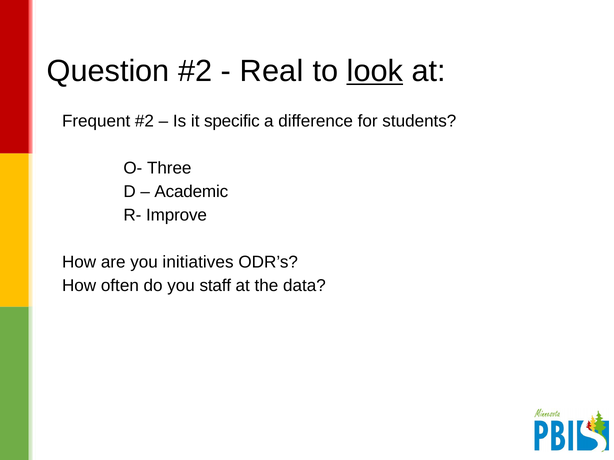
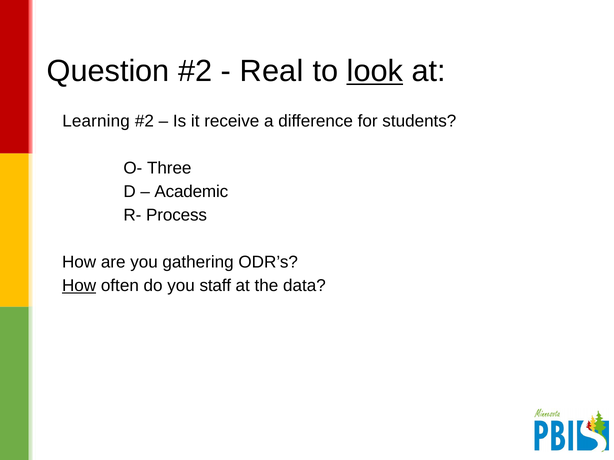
Frequent: Frequent -> Learning (96, 121)
specific: specific -> receive (232, 121)
Improve: Improve -> Process (177, 215)
initiatives: initiatives -> gathering (198, 263)
How underline: none -> present (79, 286)
